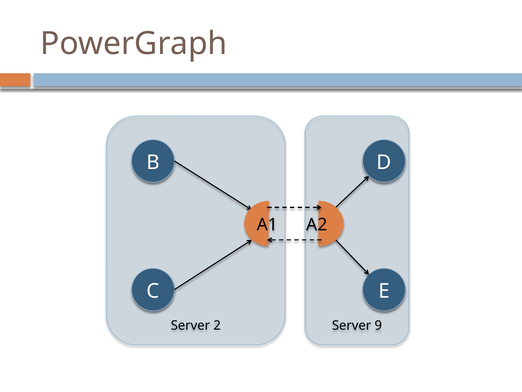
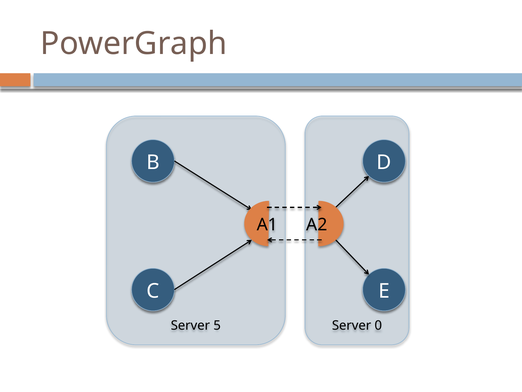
2: 2 -> 5 (217, 325)
9: 9 -> 0 (378, 325)
